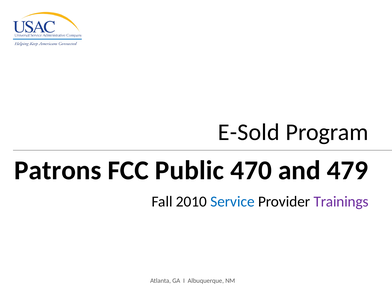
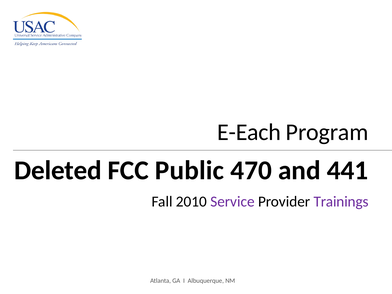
E-Sold: E-Sold -> E-Each (249, 132)
Patrons: Patrons -> Deleted (58, 170)
479: 479 -> 441 (347, 170)
Service colour: blue -> purple (232, 202)
